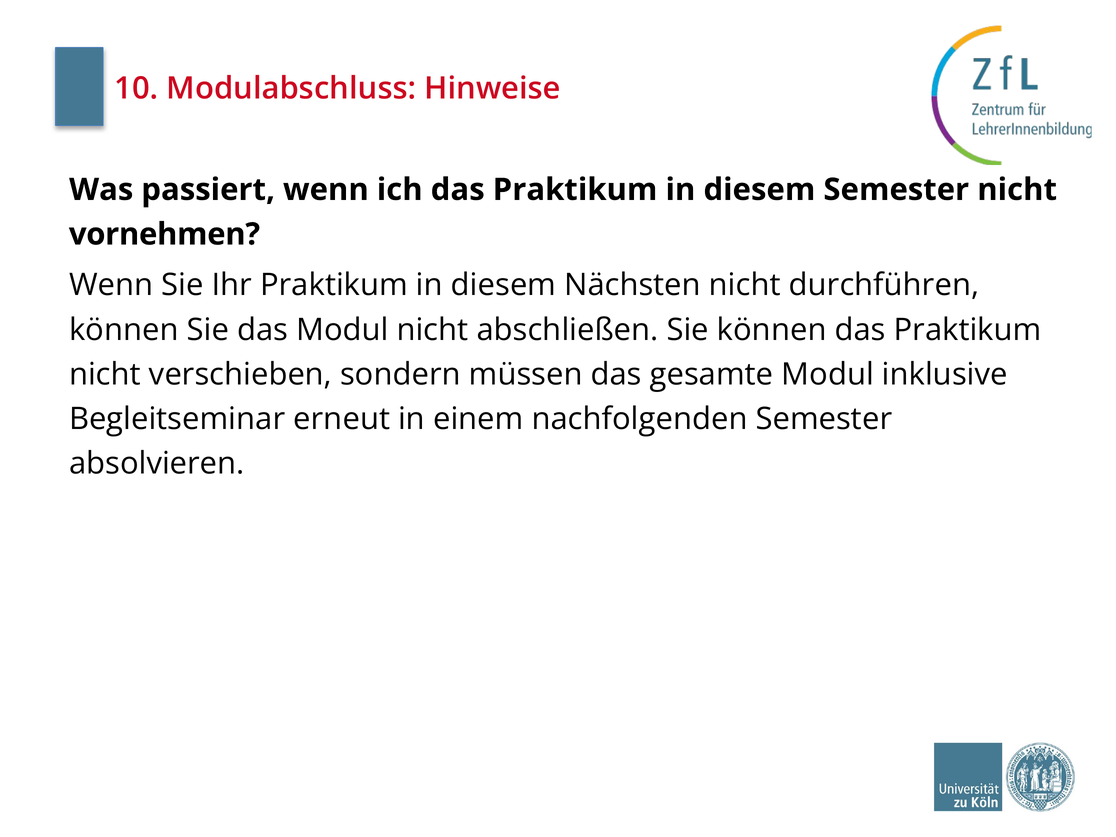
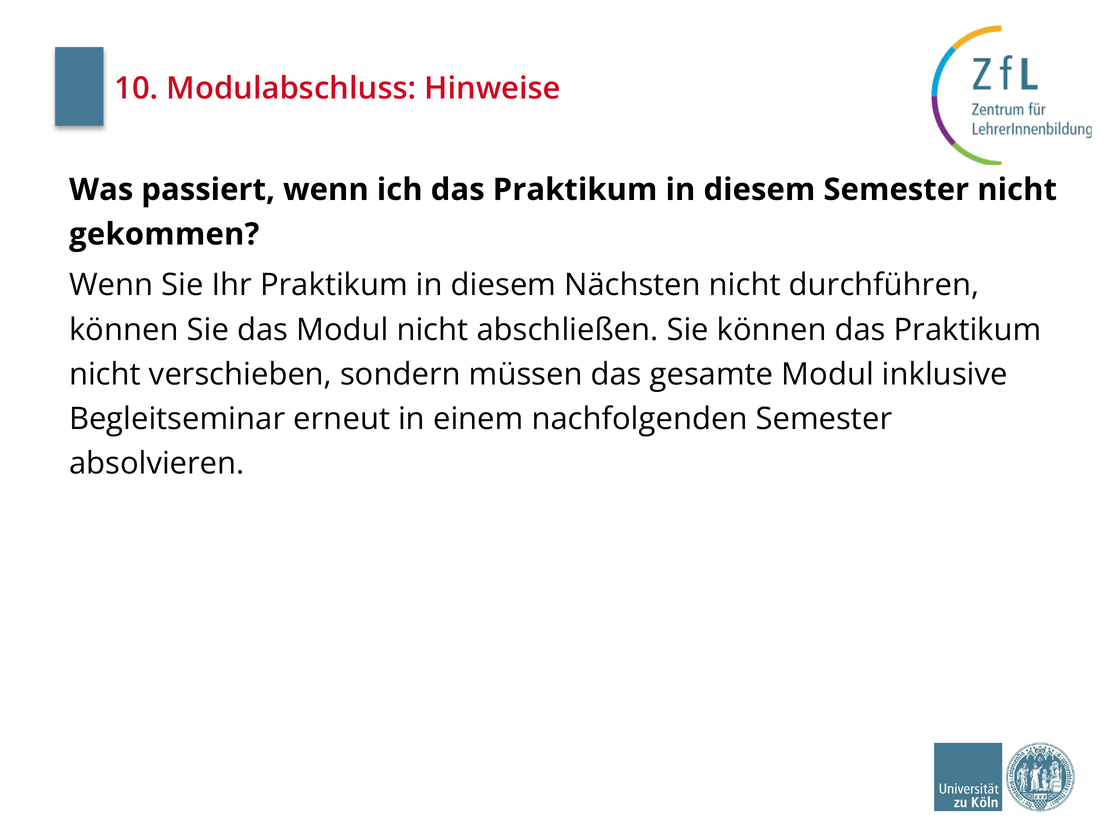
vornehmen: vornehmen -> gekommen (164, 234)
